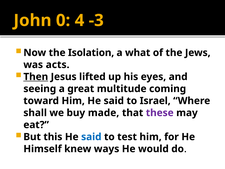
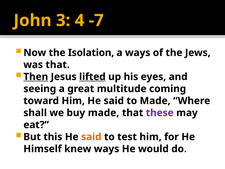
0: 0 -> 3 (63, 20)
-3: -3 -> -7 (96, 20)
a what: what -> ways (138, 53)
was acts: acts -> that (58, 65)
lifted underline: none -> present (92, 77)
to Israel: Israel -> Made (155, 101)
said colour: blue -> orange (91, 137)
